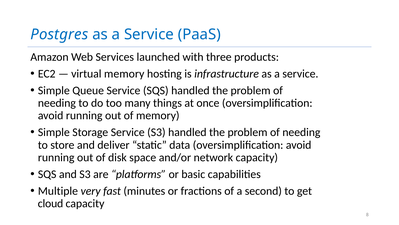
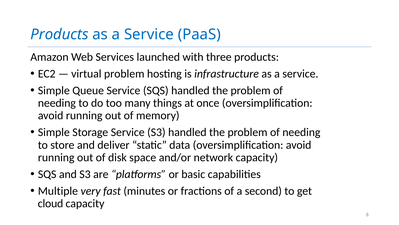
Postgres: Postgres -> Products (59, 34)
virtual memory: memory -> problem (124, 73)
